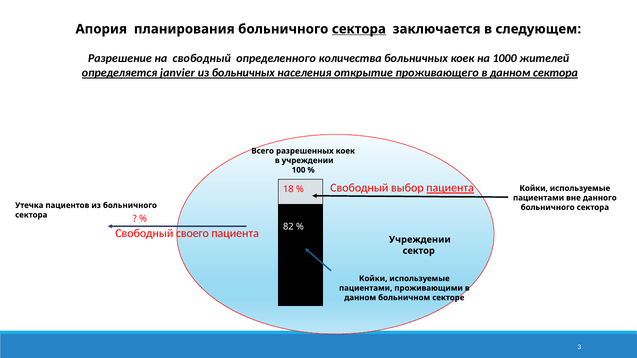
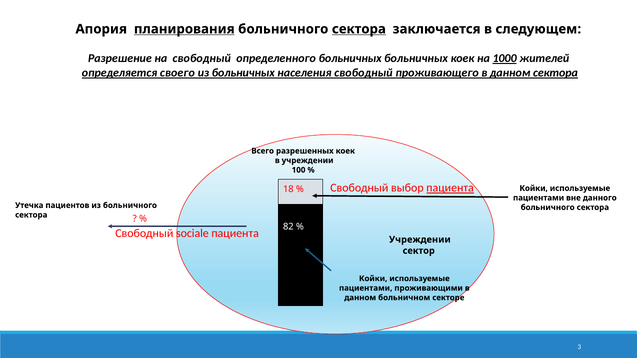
планирования underline: none -> present (184, 29)
определенного количества: количества -> больничных (350, 58)
1000 underline: none -> present (505, 58)
janvier: janvier -> своего (177, 73)
населения открытие: открытие -> свободный (363, 73)
своего: своего -> sociale (192, 234)
